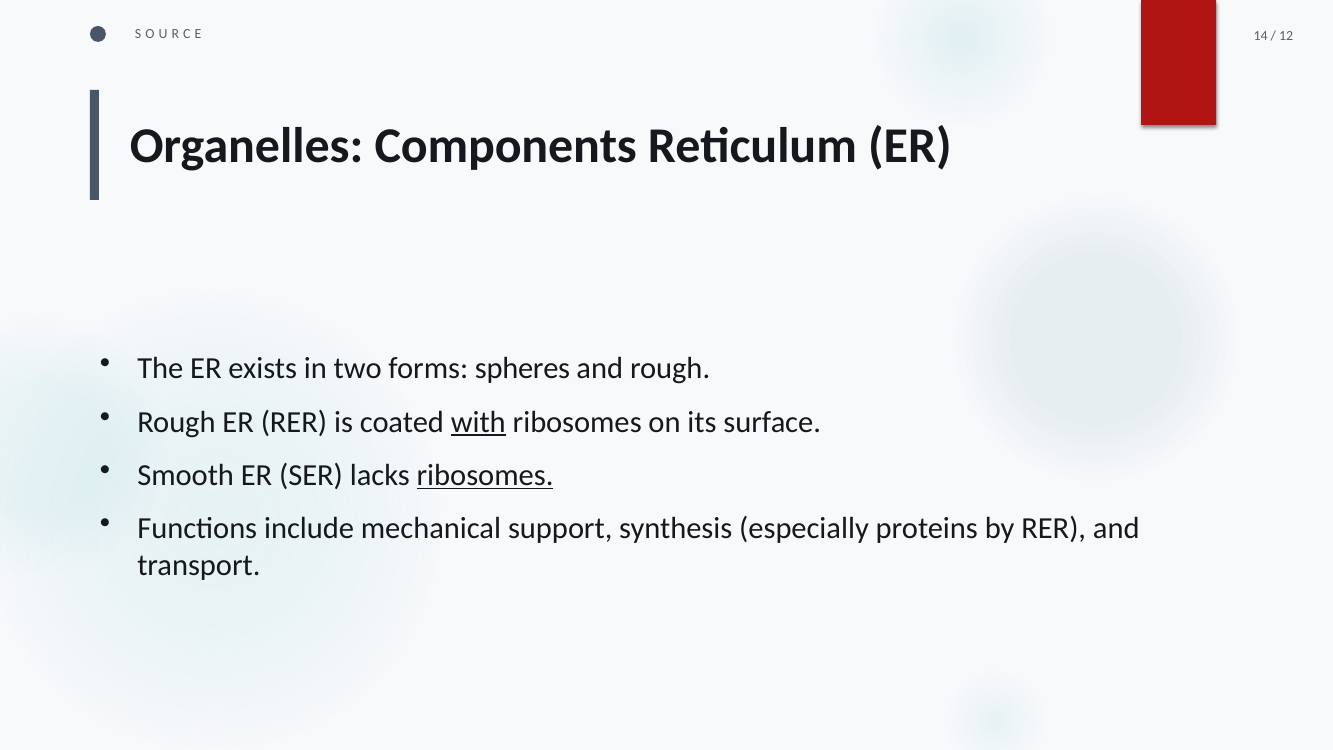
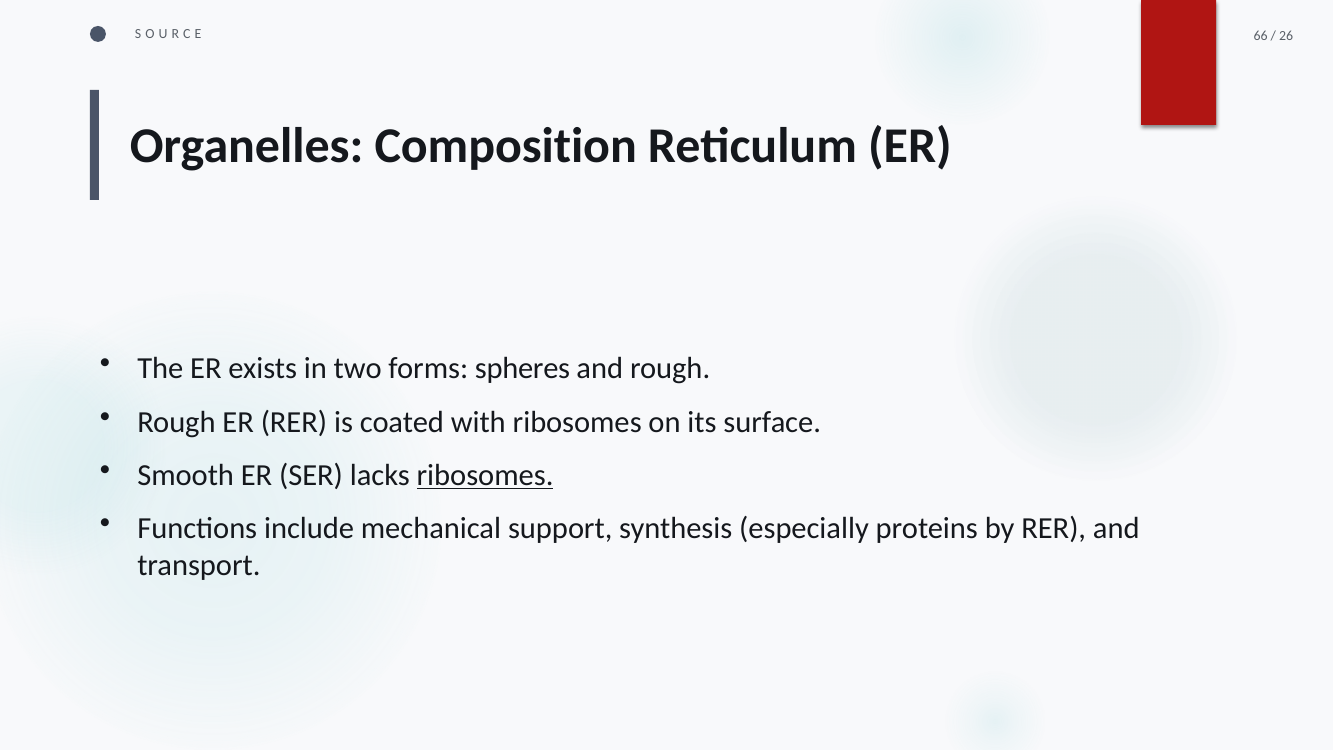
14: 14 -> 66 (1261, 36)
12: 12 -> 26 (1286, 36)
Components: Components -> Composition (506, 146)
with underline: present -> none (478, 422)
